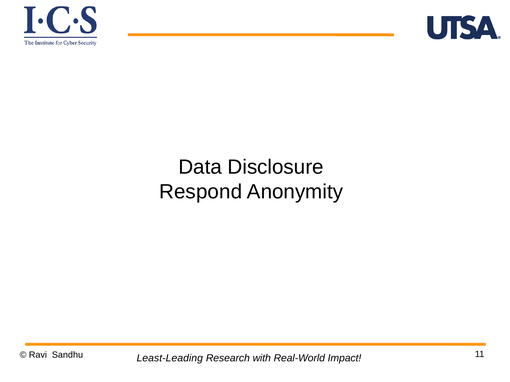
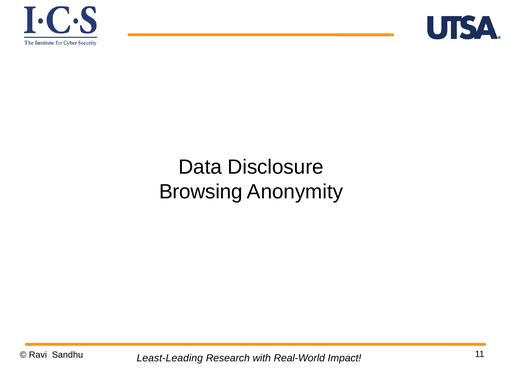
Respond: Respond -> Browsing (201, 192)
